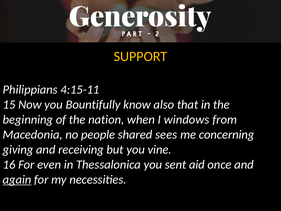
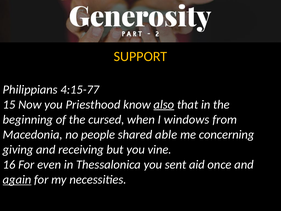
4:15-11: 4:15-11 -> 4:15-77 (80, 89)
Bountifully: Bountifully -> Priesthood (93, 104)
also underline: none -> present (164, 104)
nation: nation -> cursed (106, 119)
sees: sees -> able (166, 134)
